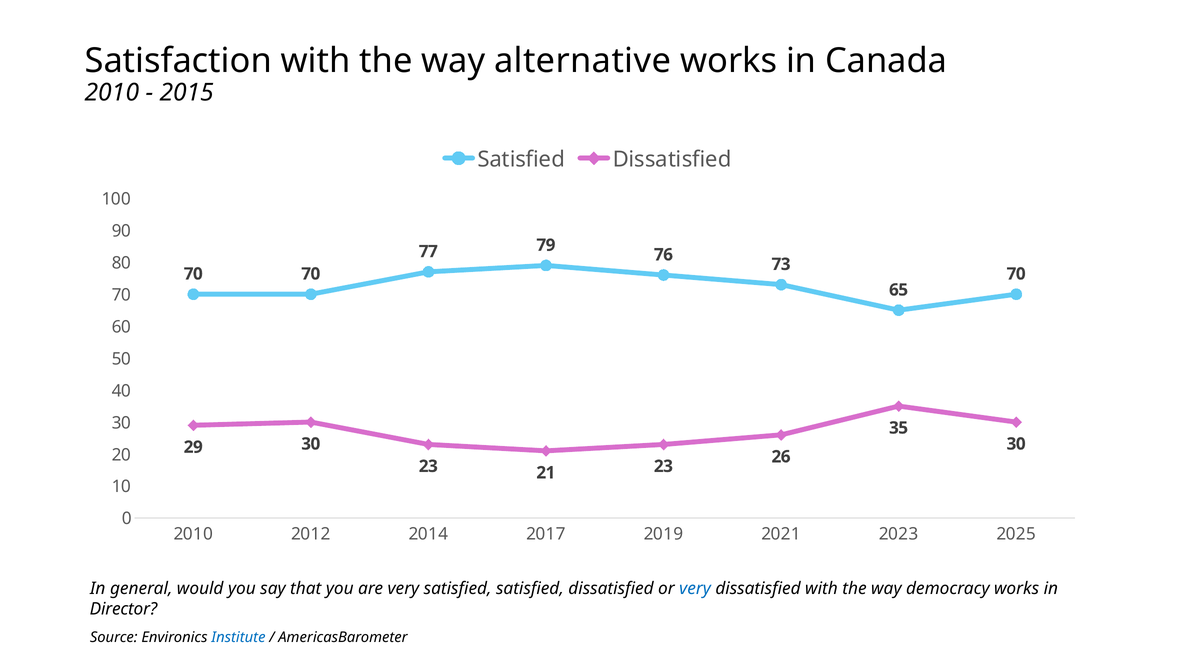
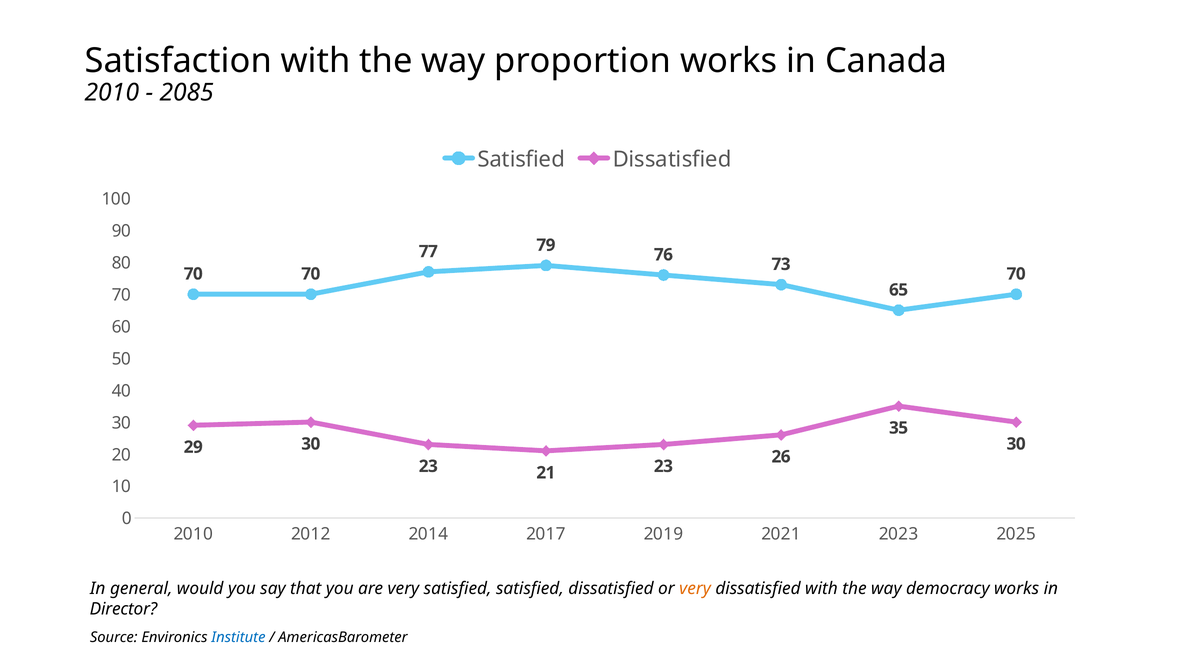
alternative: alternative -> proportion (583, 61)
2015: 2015 -> 2085 (187, 93)
very colour: blue -> orange (695, 588)
